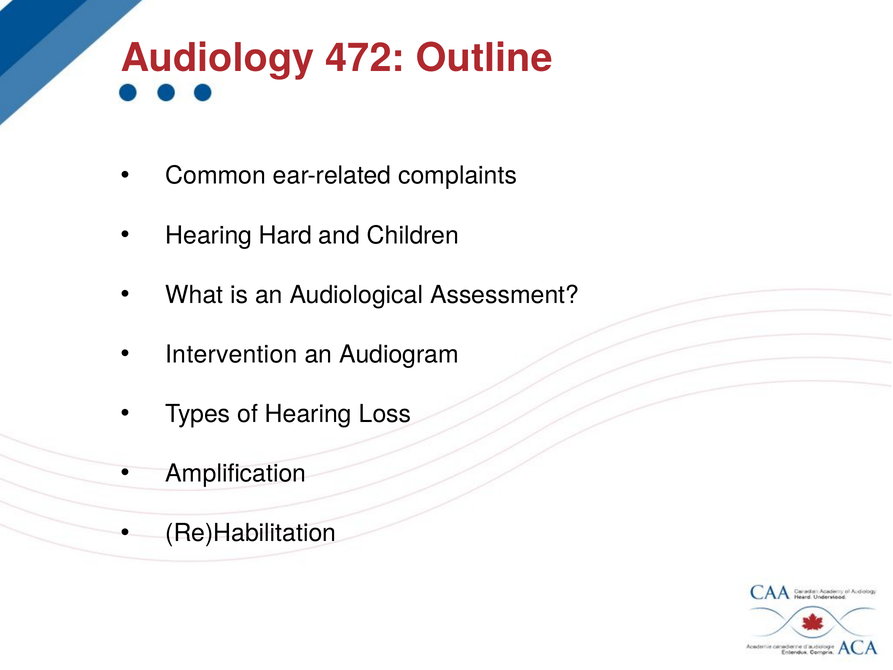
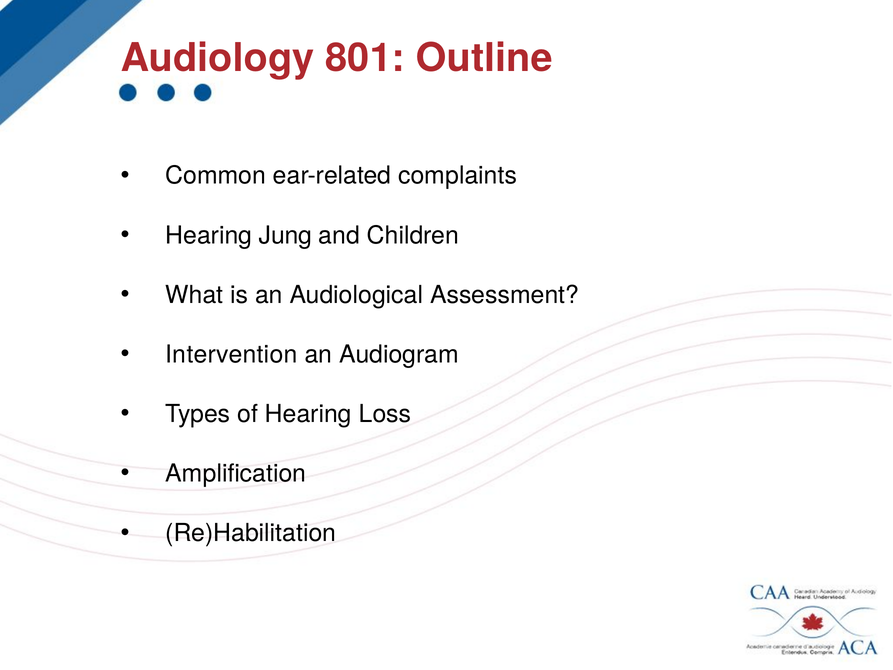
472: 472 -> 801 (365, 58)
Hard: Hard -> Jung (285, 235)
